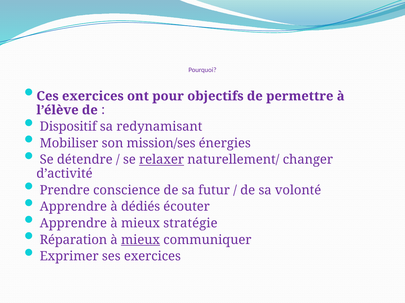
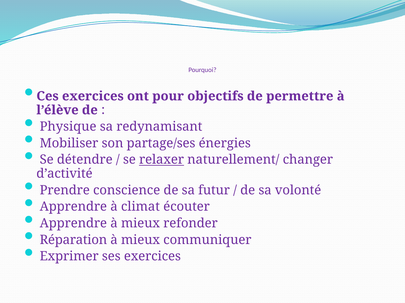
Dispositif: Dispositif -> Physique (68, 127)
mission/ses: mission/ses -> partage/ses (161, 144)
dédiés: dédiés -> climat (140, 207)
stratégie: stratégie -> refonder (191, 224)
mieux underline: present -> none (140, 240)
